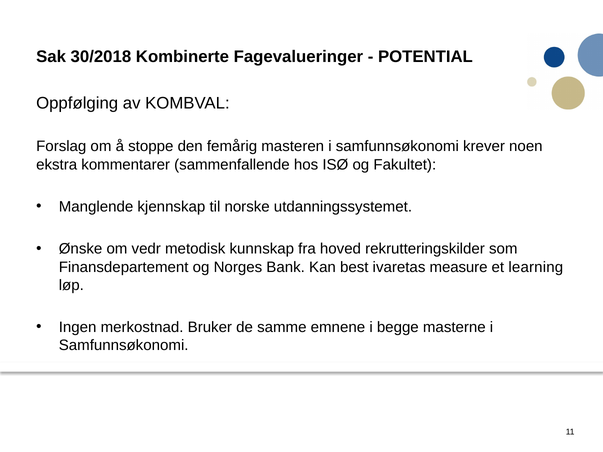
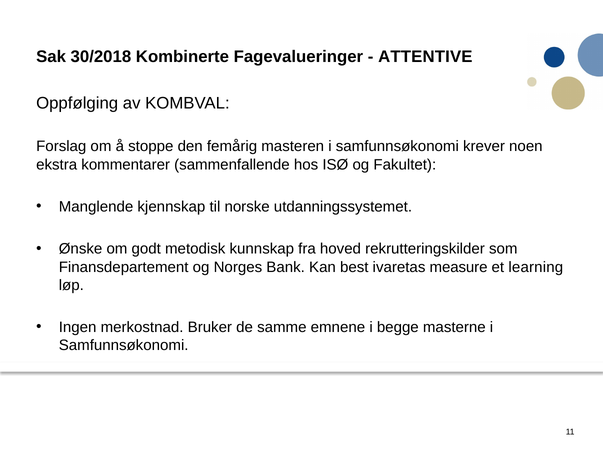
POTENTIAL: POTENTIAL -> ATTENTIVE (425, 57)
vedr: vedr -> godt (146, 249)
